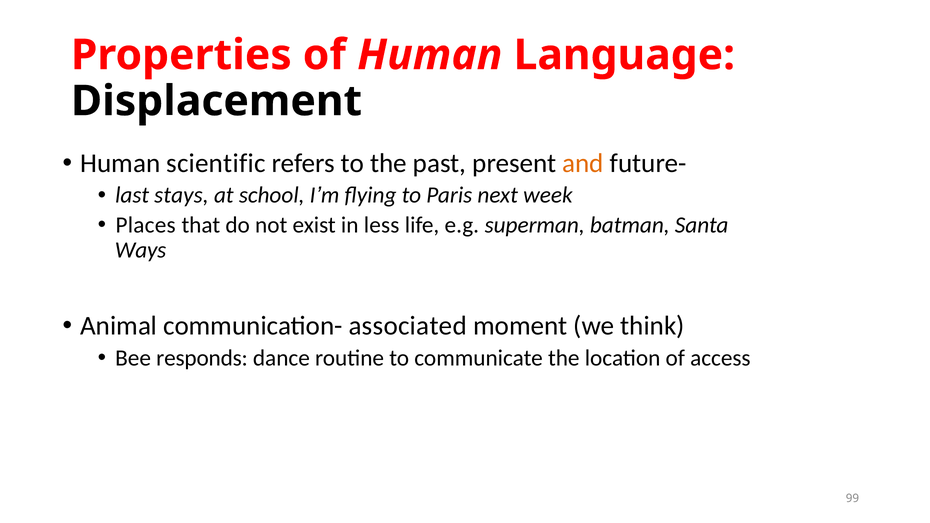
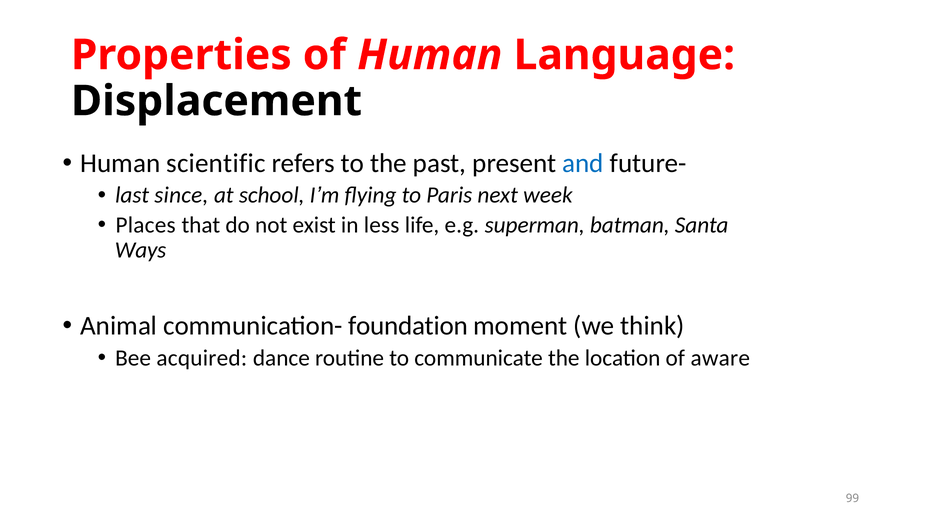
and colour: orange -> blue (583, 163)
stays: stays -> since (181, 195)
associated: associated -> foundation (408, 326)
responds: responds -> acquired (202, 358)
access: access -> aware (720, 358)
